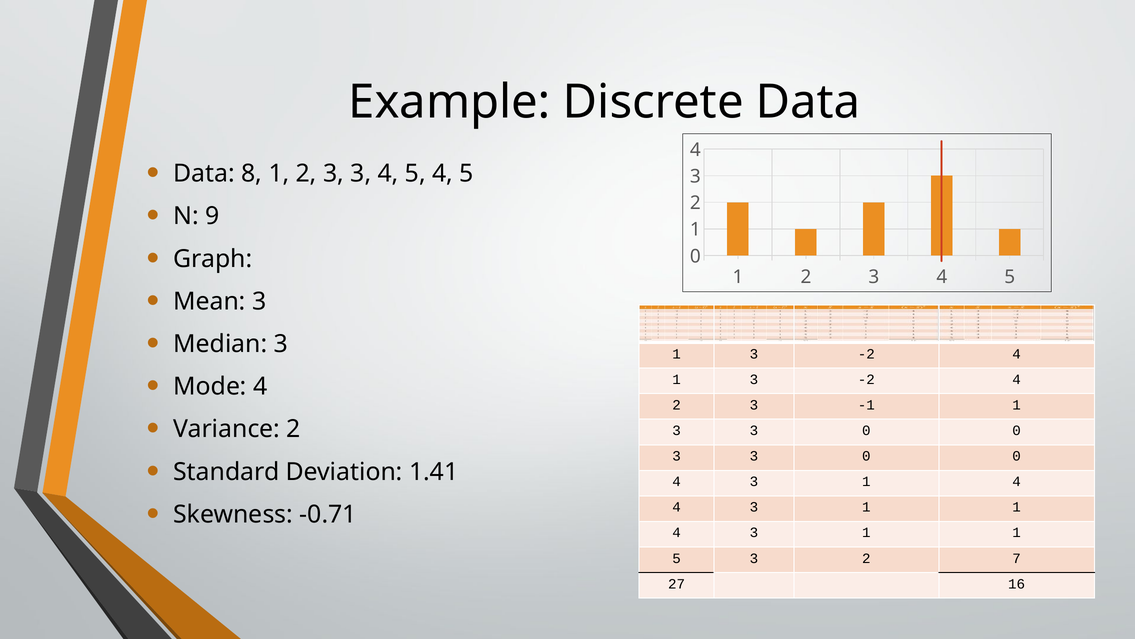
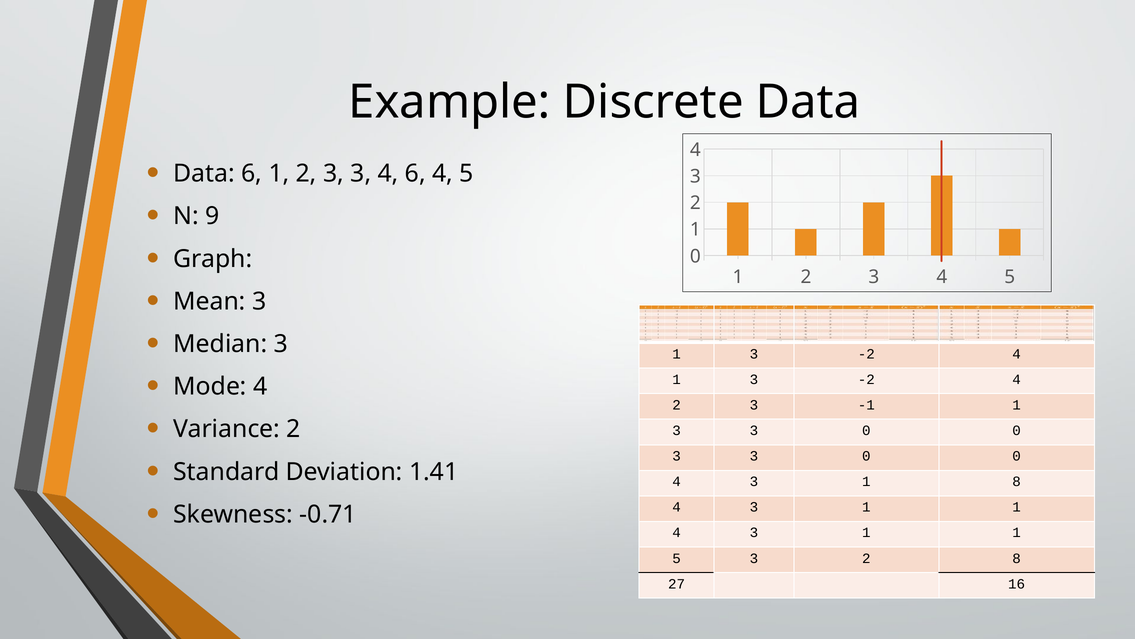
Data 8: 8 -> 6 (252, 173)
3 3 4 5: 5 -> 6 (415, 173)
3 1 4: 4 -> 8 (1017, 481)
2 7: 7 -> 8 (1017, 558)
